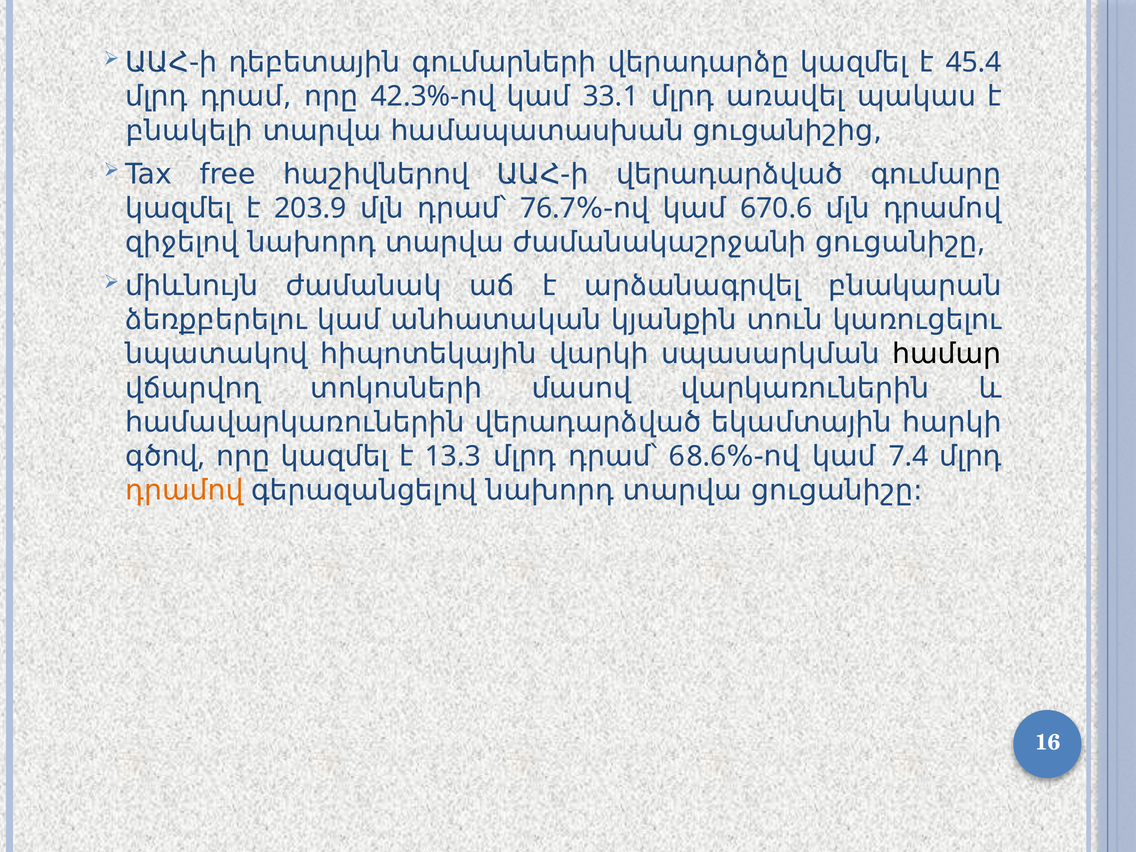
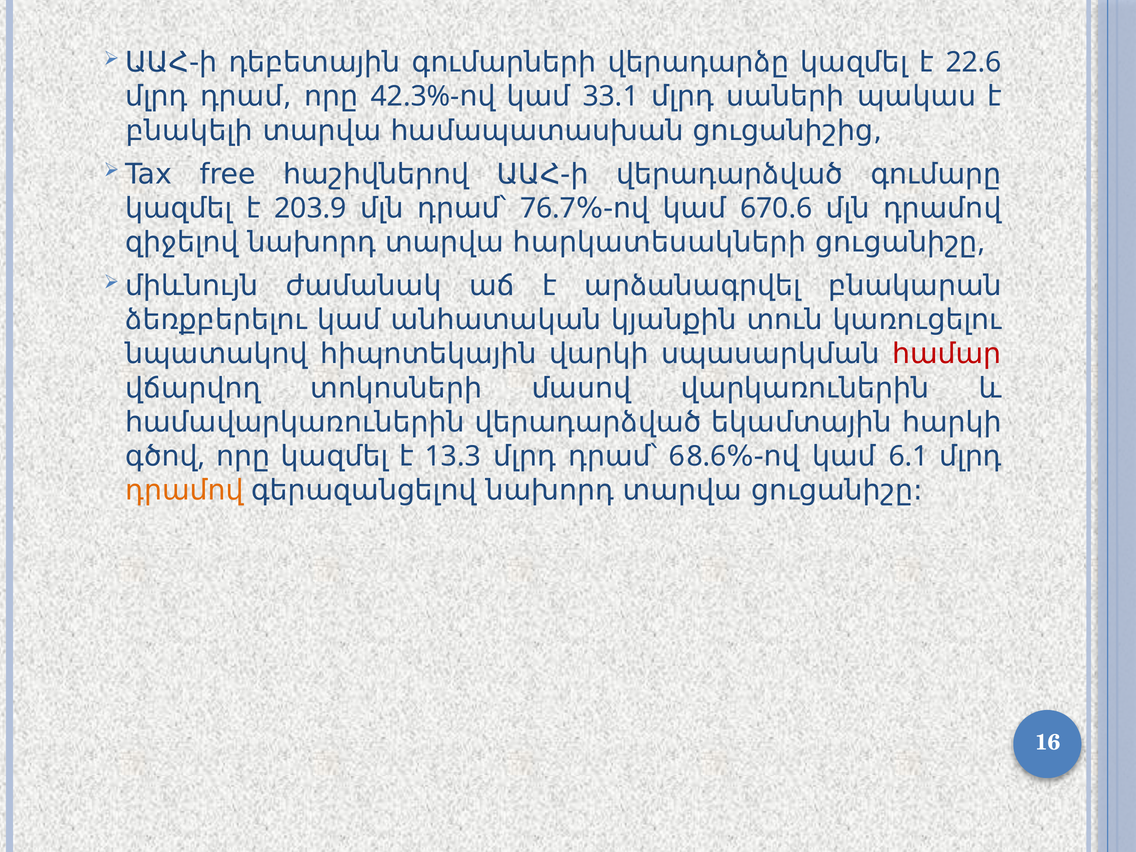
45.4: 45.4 -> 22.6 (974, 63)
առավել: առավել -> սաների (785, 97)
ժամանակաշրջանի: ժամանակաշրջանի -> հարկատեսակների (660, 242)
համար colour: black -> red (947, 354)
7.4: 7.4 -> 6.1 (909, 456)
